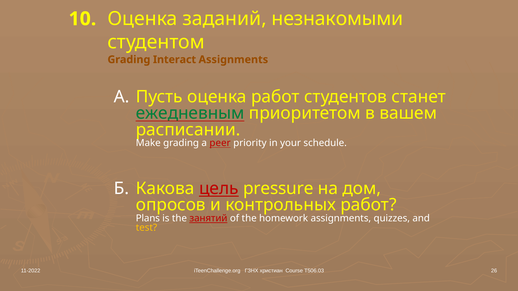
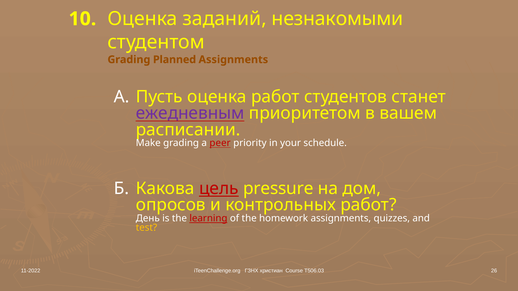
Interact: Interact -> Planned (175, 60)
ежедневным colour: green -> purple (190, 113)
Plans: Plans -> День (148, 219)
занятий: занятий -> learning (208, 219)
